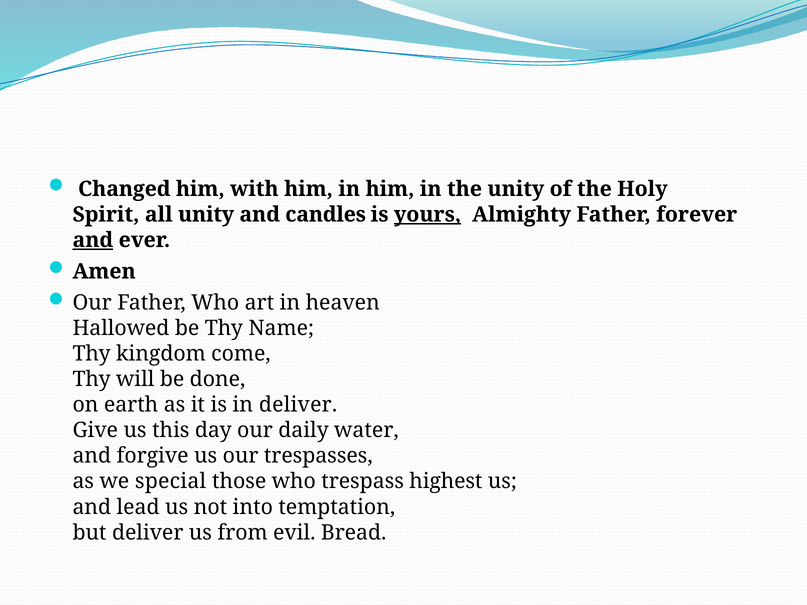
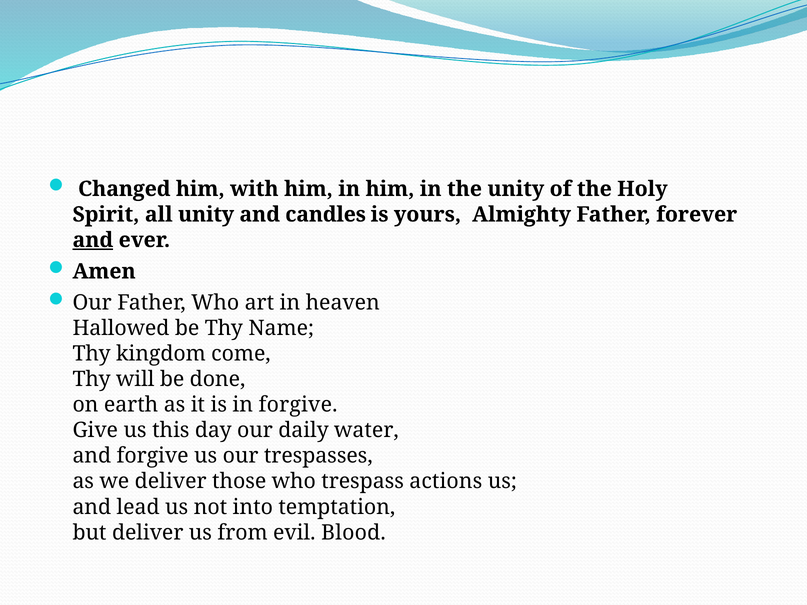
yours underline: present -> none (428, 215)
in deliver: deliver -> forgive (298, 405)
we special: special -> deliver (171, 482)
highest: highest -> actions (446, 482)
Bread: Bread -> Blood (353, 533)
